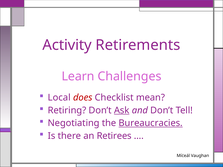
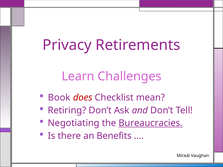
Activity: Activity -> Privacy (67, 45)
Local: Local -> Book (59, 98)
Ask underline: present -> none (122, 110)
Retirees: Retirees -> Benefits (114, 136)
